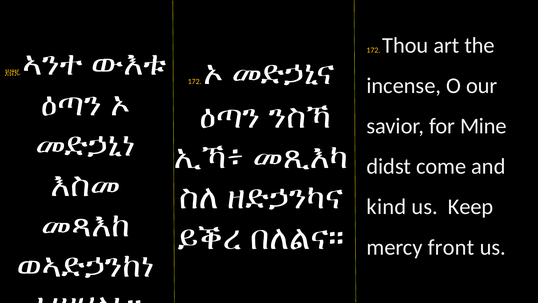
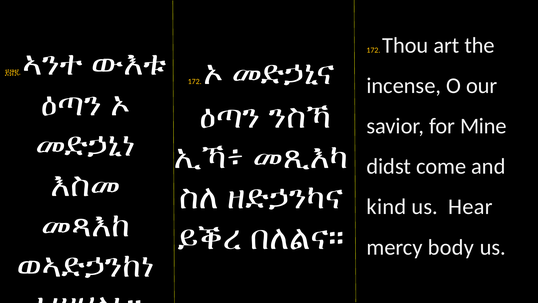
Keep: Keep -> Hear (470, 207)
front: front -> body (451, 247)
